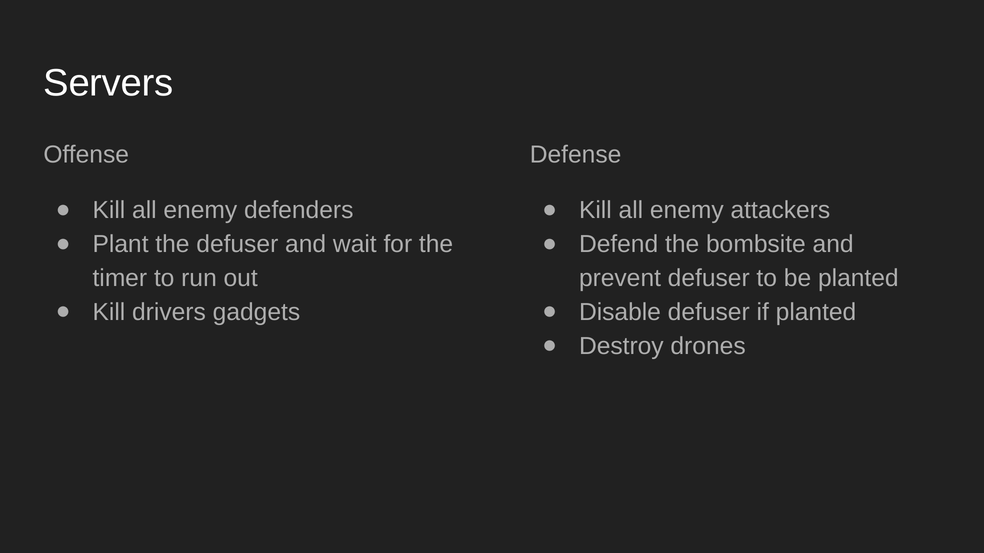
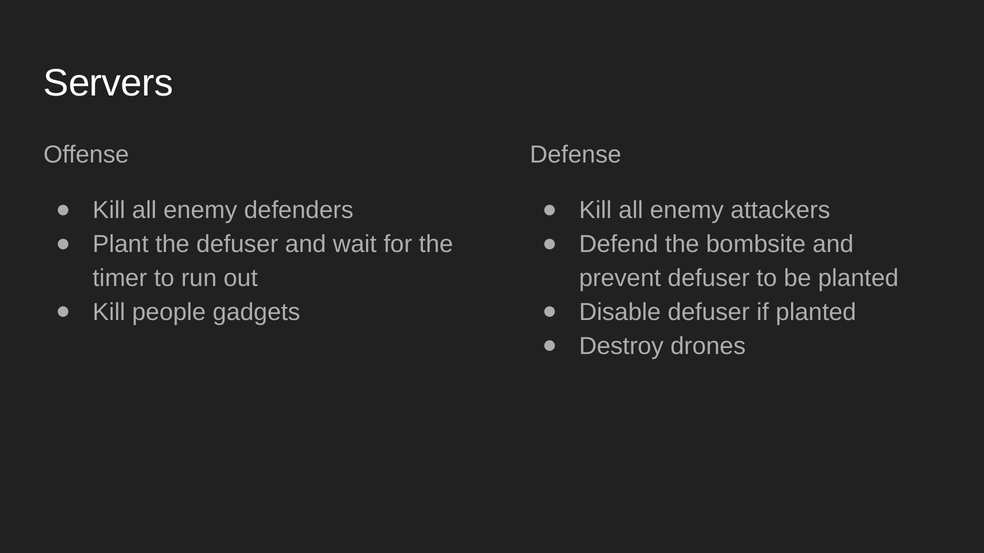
drivers: drivers -> people (169, 312)
